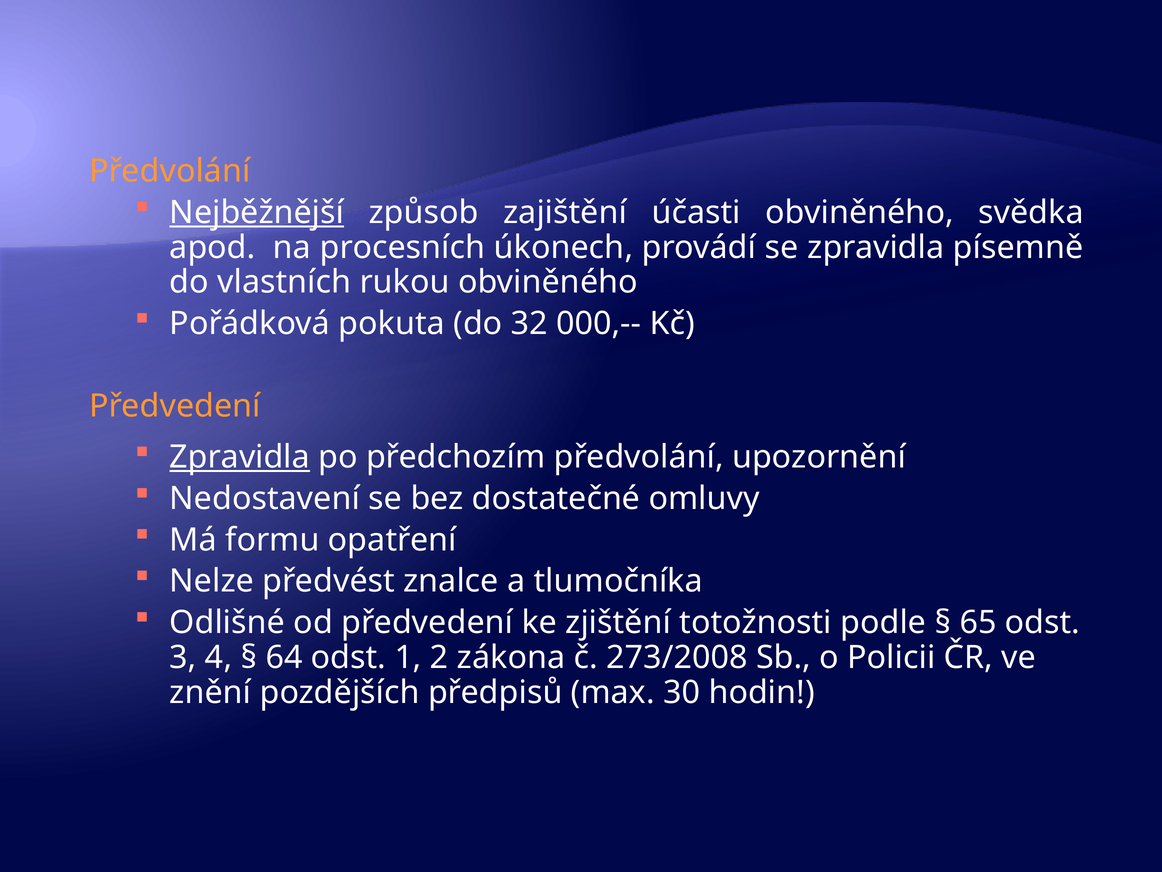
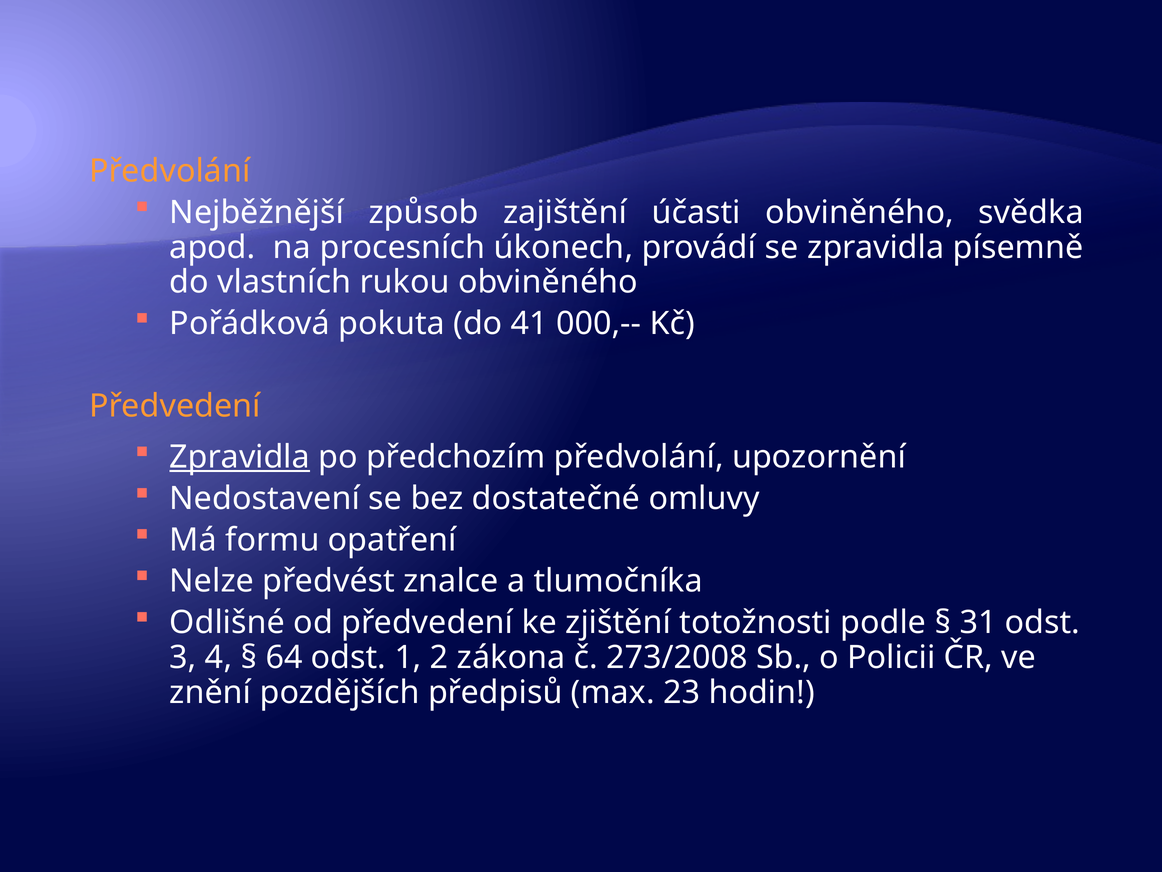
Nejběžnější underline: present -> none (257, 212)
32: 32 -> 41 (529, 323)
65: 65 -> 31 (978, 622)
30: 30 -> 23 (682, 692)
